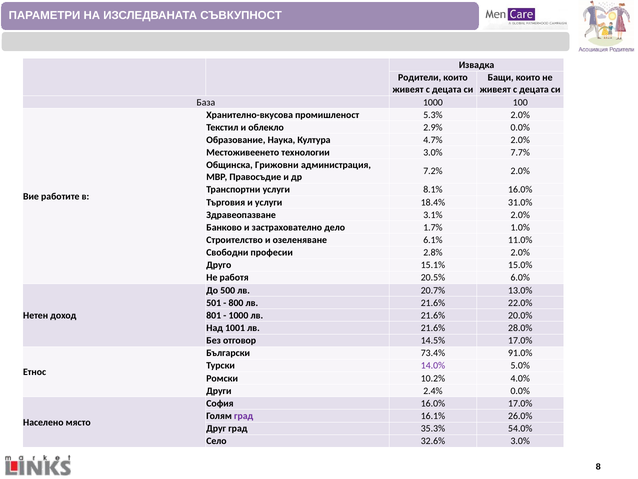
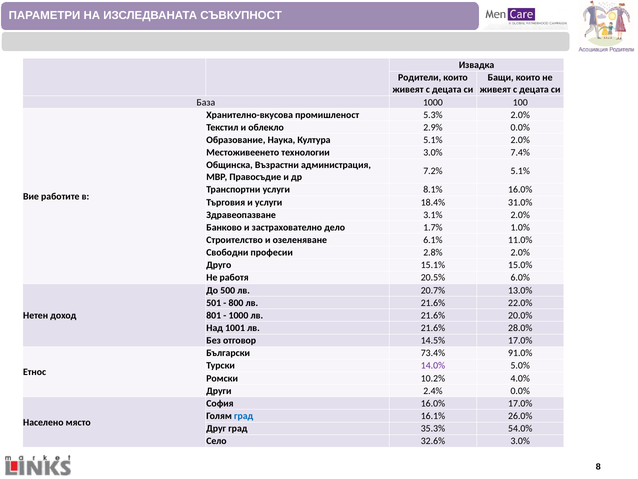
Култура 4.7%: 4.7% -> 5.1% (433, 140)
7.7%: 7.7% -> 7.4% (520, 152)
Грижовни: Грижовни -> Възрастни (277, 165)
7.2% 2.0%: 2.0% -> 5.1% (520, 171)
град colour: purple -> blue (244, 416)
